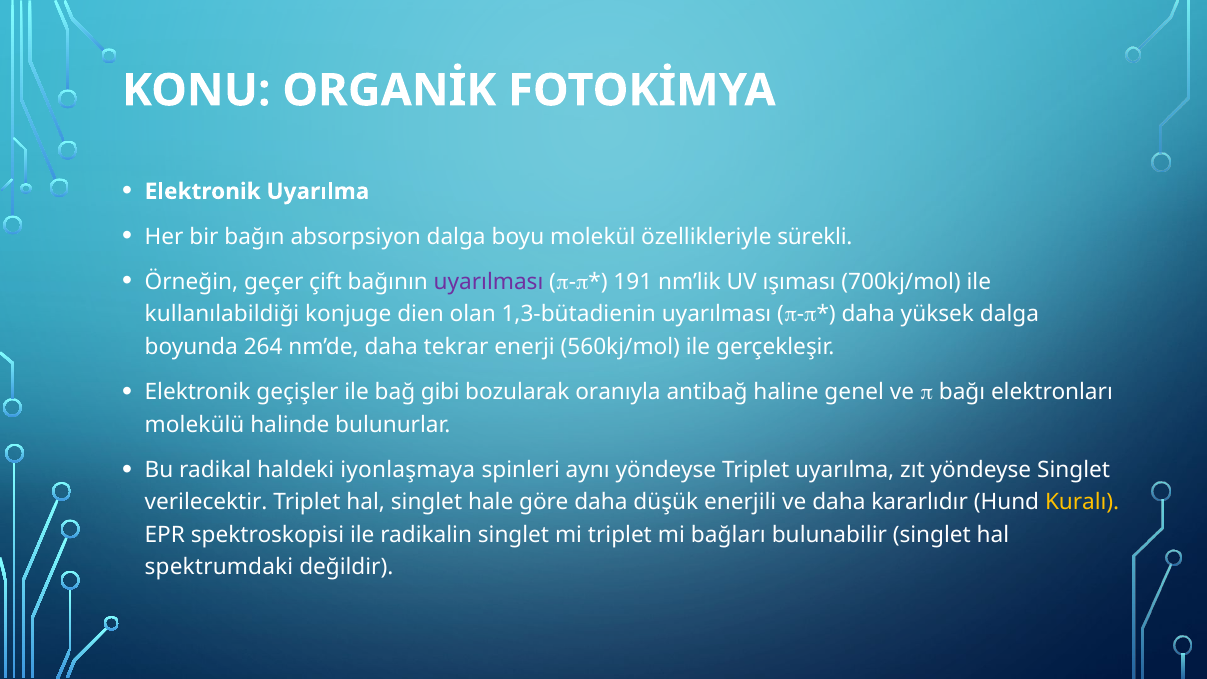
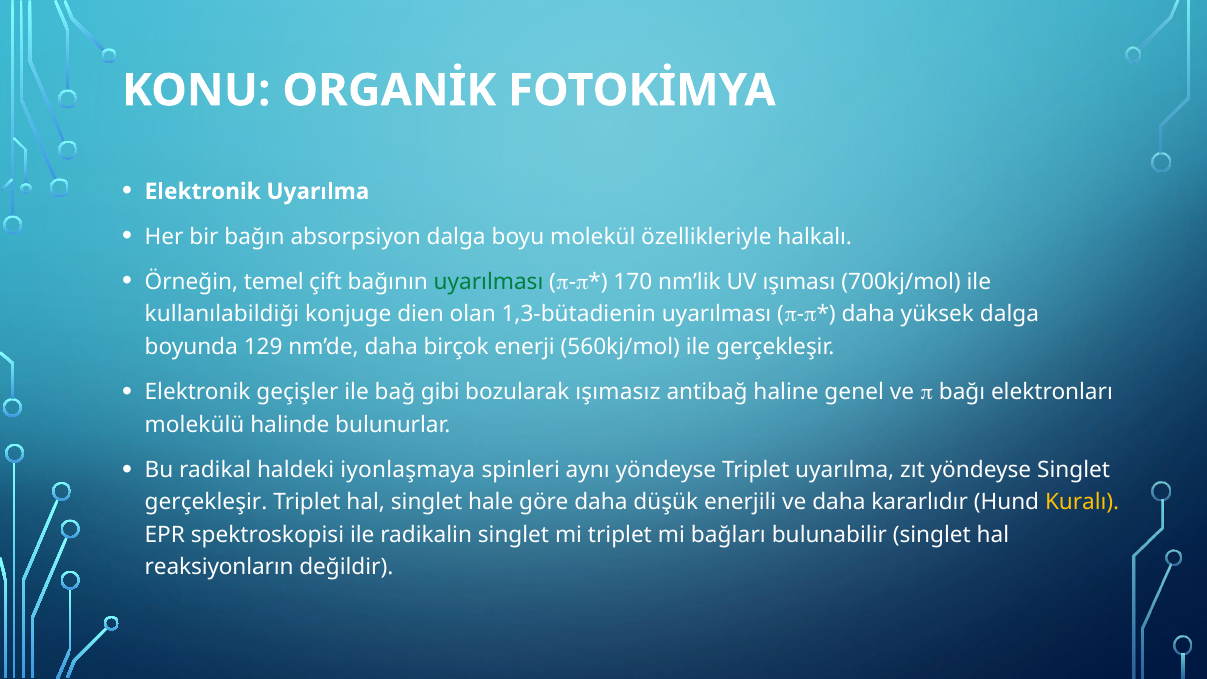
sürekli: sürekli -> halkalı (815, 237)
geçer: geçer -> temel (274, 282)
uyarılması colour: purple -> green (489, 282)
191: 191 -> 170 (633, 282)
264: 264 -> 129 (263, 347)
tekrar: tekrar -> birçok (456, 347)
oranıyla: oranıyla -> ışımasız (618, 392)
verilecektir: verilecektir -> gerçekleşir (206, 502)
spektrumdaki: spektrumdaki -> reaksiyonların (219, 567)
